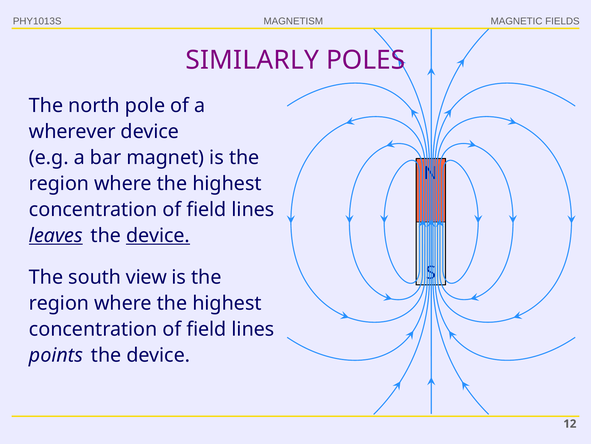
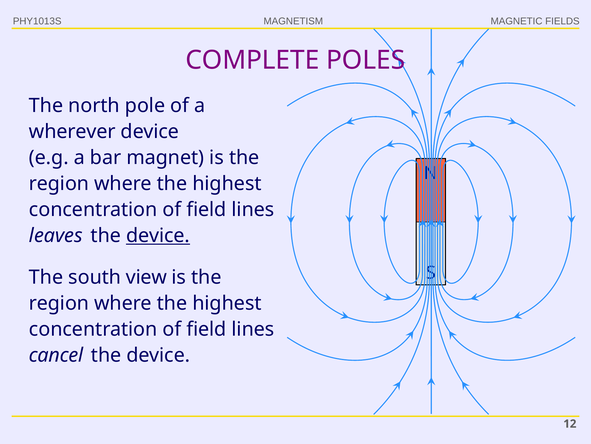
SIMILARLY: SIMILARLY -> COMPLETE (252, 60)
leaves underline: present -> none (56, 235)
points: points -> cancel (56, 355)
